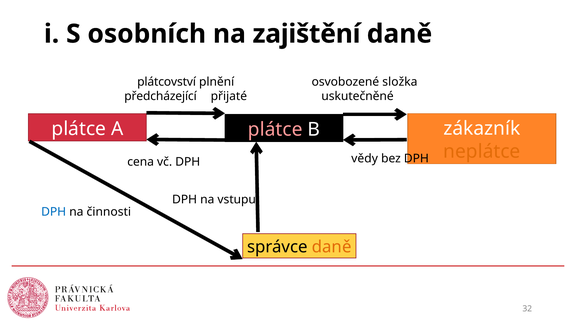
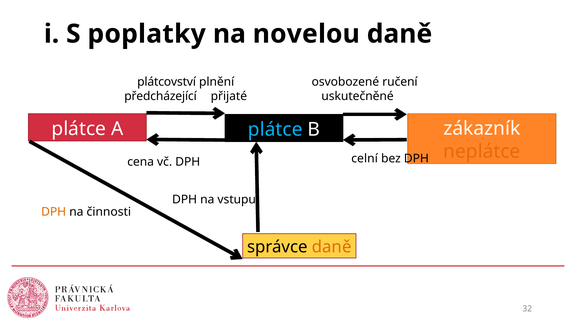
osobních: osobních -> poplatky (147, 34)
zajištění: zajištění -> novelou (306, 34)
složka: složka -> ručení (400, 82)
plátce colour: pink -> light blue (275, 129)
vědy: vědy -> celní (365, 159)
DPH colour: blue -> orange (54, 212)
